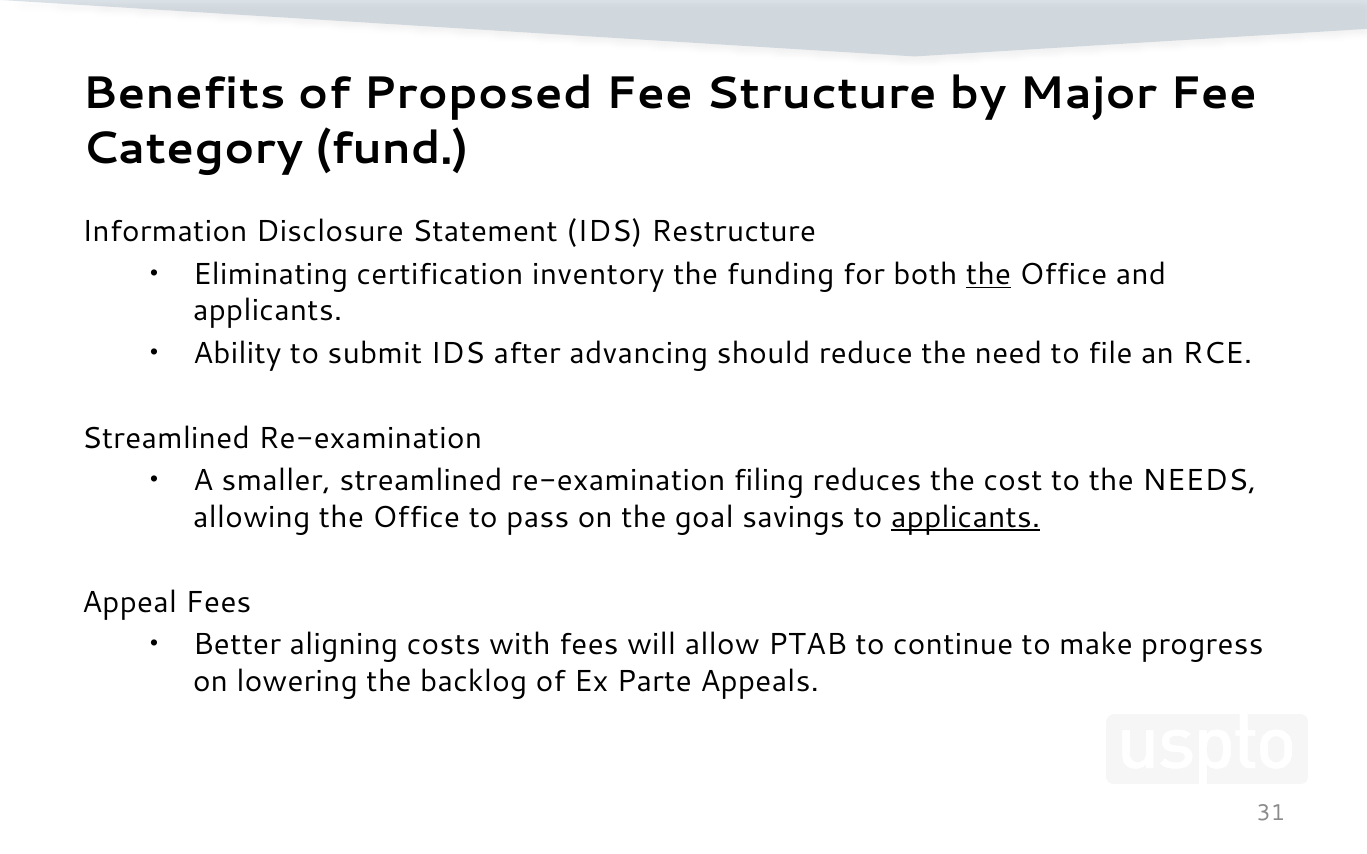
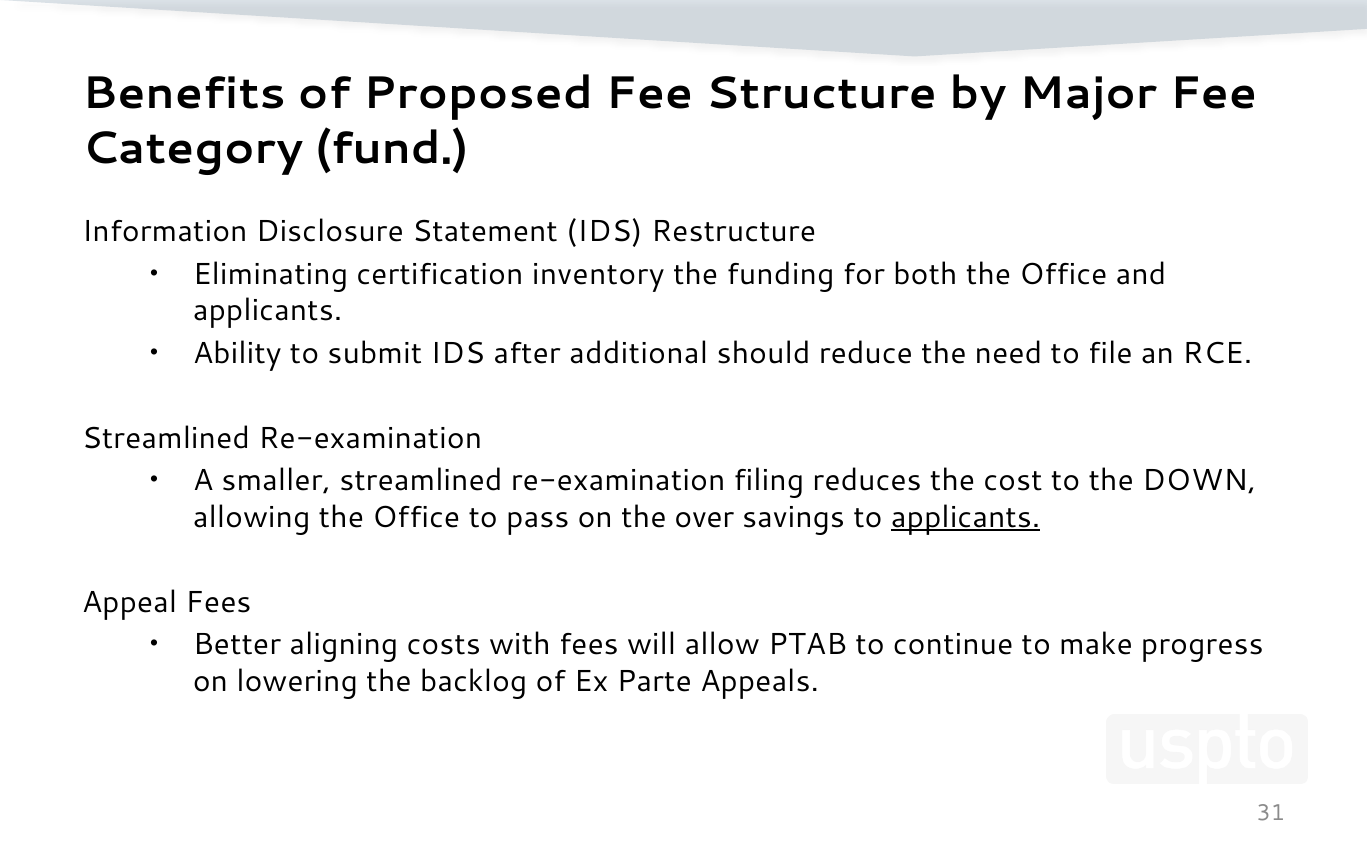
the underline: present -> none (989, 275)
advancing: advancing -> additional (639, 354)
NEEDS: NEEDS -> DOWN (1199, 481)
goal: goal -> over (704, 518)
